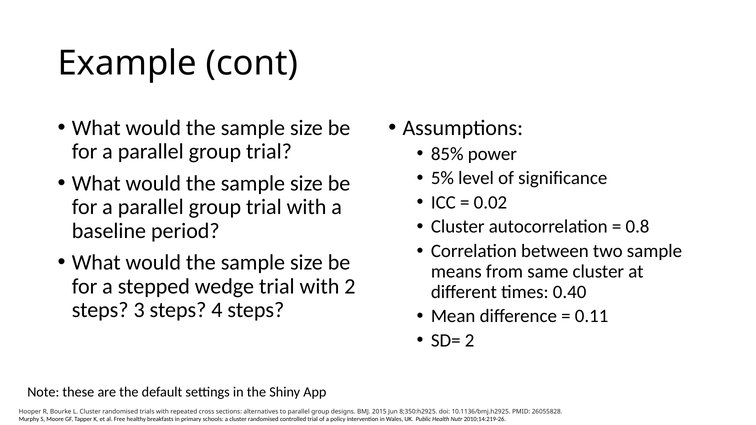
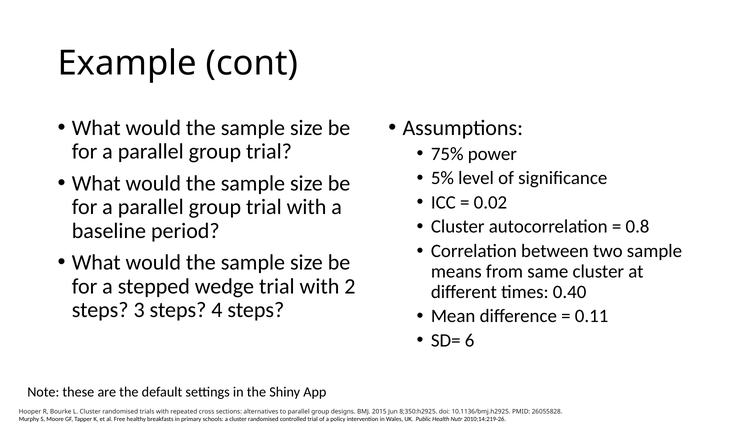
85%: 85% -> 75% (447, 154)
SD= 2: 2 -> 6 (470, 341)
